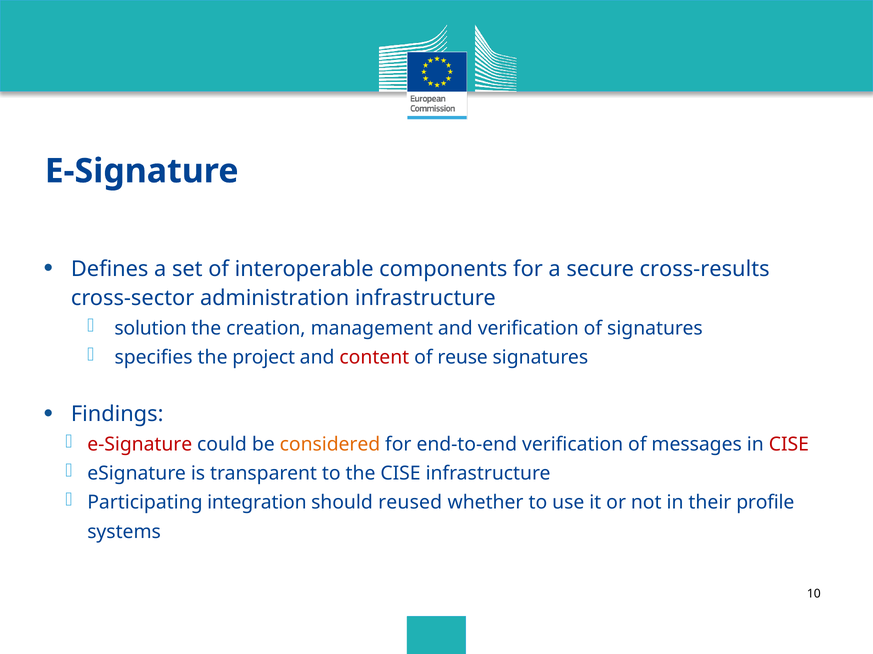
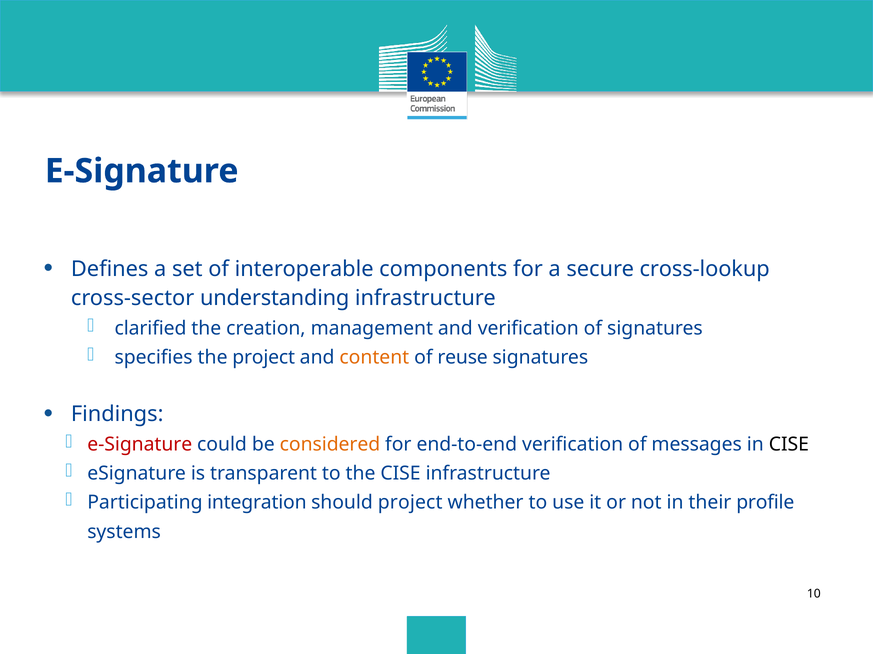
cross-results: cross-results -> cross-lookup (705, 269)
administration: administration -> understanding (275, 298)
solution: solution -> clarified (151, 329)
content colour: red -> orange (374, 358)
CISE colour: red -> black (789, 445)
should reused: reused -> project (410, 503)
